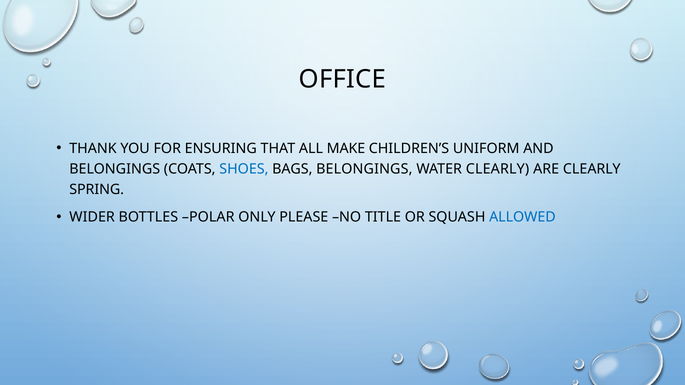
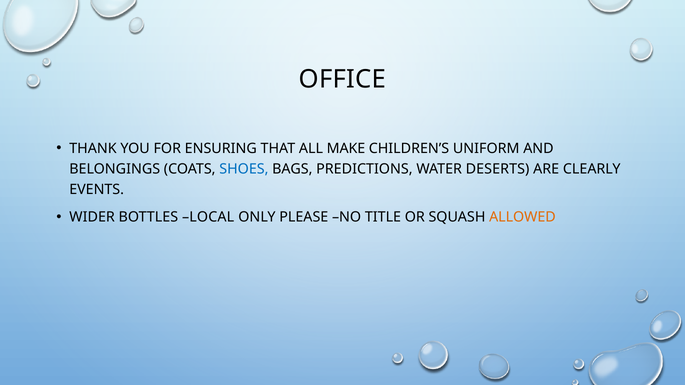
BAGS BELONGINGS: BELONGINGS -> PREDICTIONS (364, 169)
WATER CLEARLY: CLEARLY -> DESERTS (498, 169)
SPRING: SPRING -> EVENTS (97, 190)
POLAR: POLAR -> LOCAL (208, 217)
ALLOWED colour: blue -> orange (522, 217)
